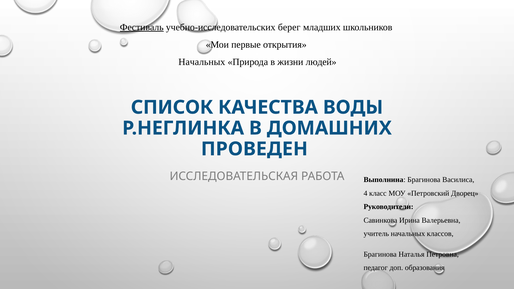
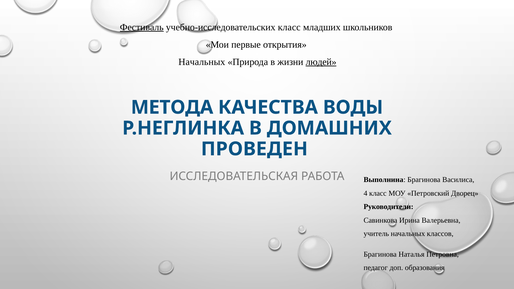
учебно-исследовательских берег: берег -> класс (289, 27)
людей underline: none -> present (321, 62)
СПИСОК: СПИСОК -> МЕТОДА (172, 107)
